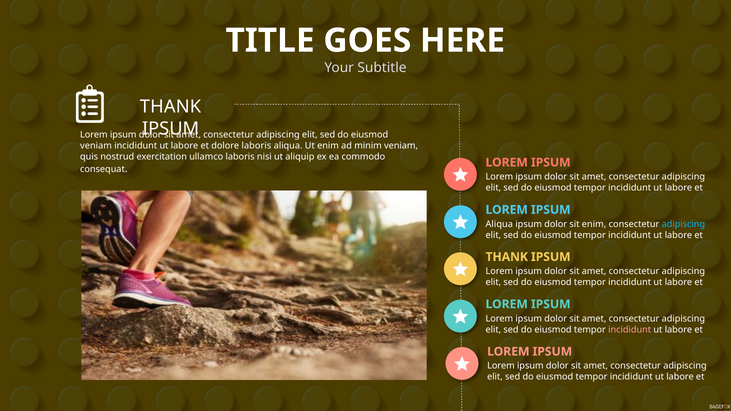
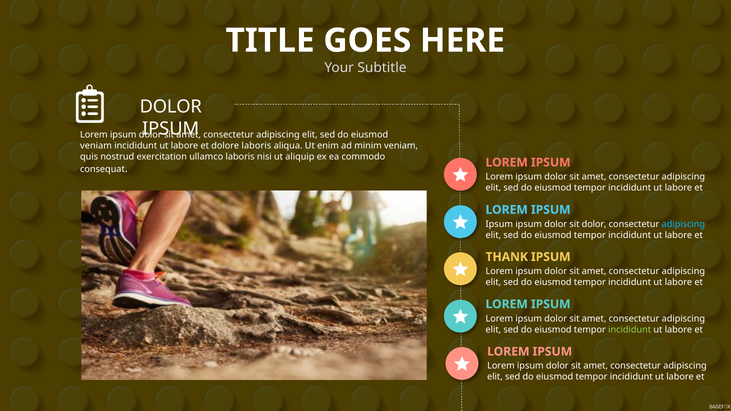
THANK: THANK -> DOLOR (171, 107)
Aliqua: Aliqua -> Ipsum (499, 224)
sit enim: enim -> dolor (594, 224)
incididunt colour: pink -> light green (630, 330)
